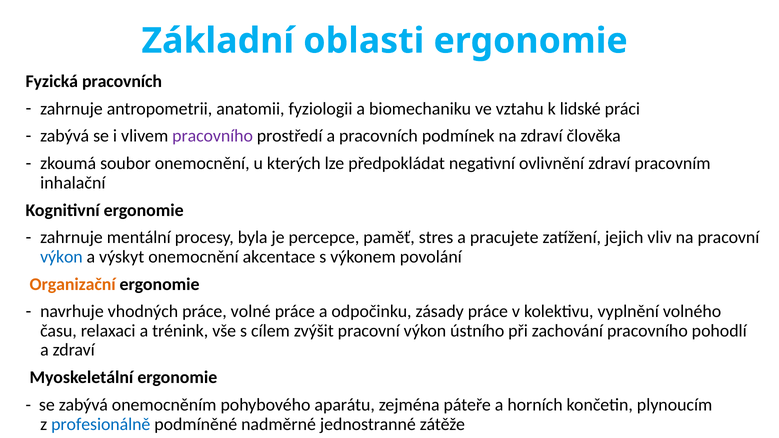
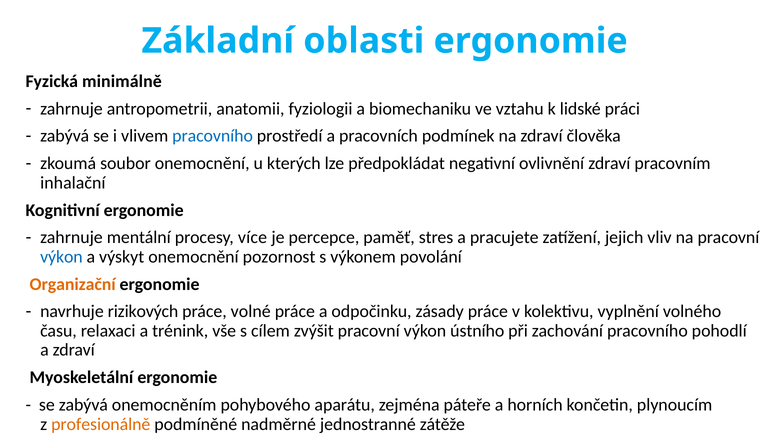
Fyzická pracovních: pracovních -> minimálně (122, 81)
pracovního colour: purple -> blue (213, 136)
byla: byla -> více (253, 238)
akcentace: akcentace -> pozornost (279, 257)
vhodných: vhodných -> rizikových (143, 312)
profesionálně colour: blue -> orange (101, 424)
